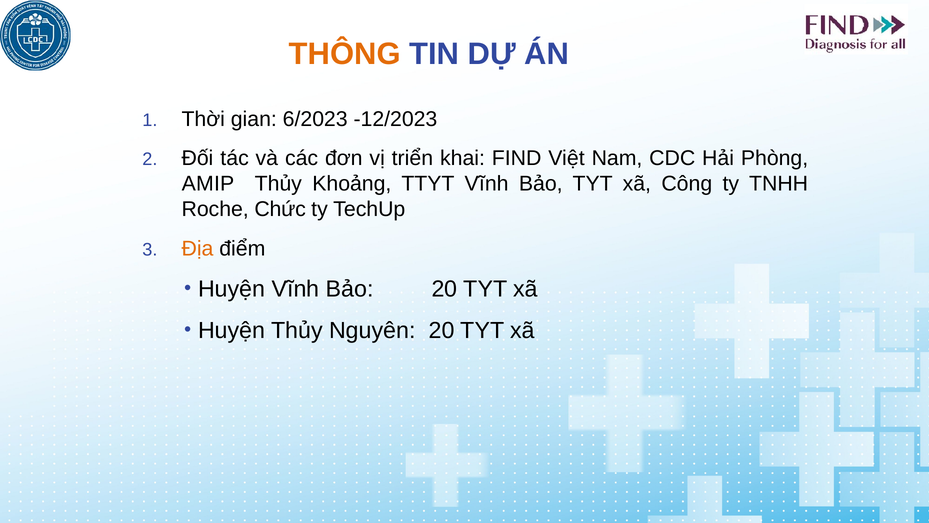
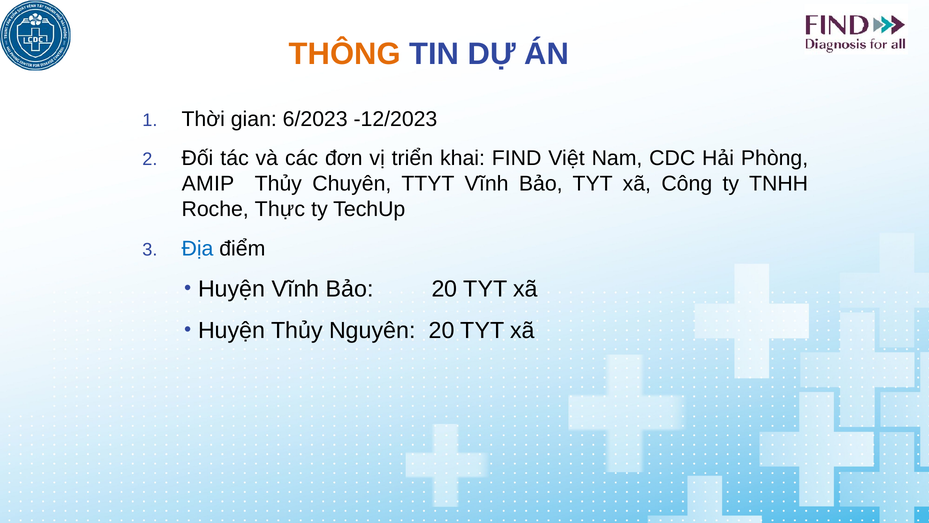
Khoảng: Khoảng -> Chuyên (352, 184)
Chức: Chức -> Thực (280, 209)
Địa colour: orange -> blue (197, 248)
